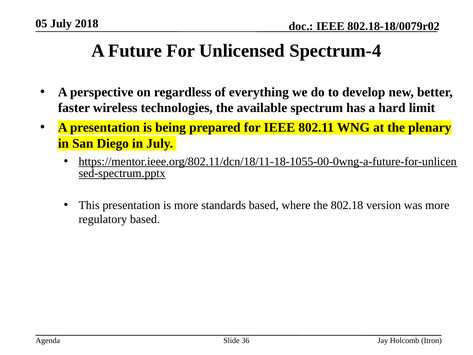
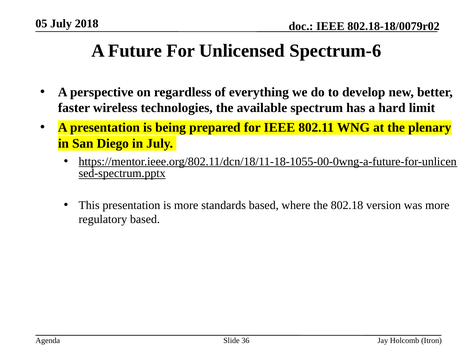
Spectrum-4: Spectrum-4 -> Spectrum-6 (335, 51)
